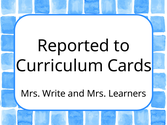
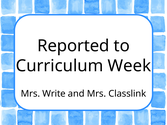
Cards: Cards -> Week (129, 66)
Learners: Learners -> Classlink (127, 94)
